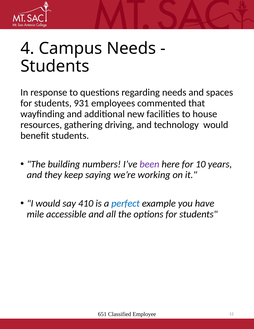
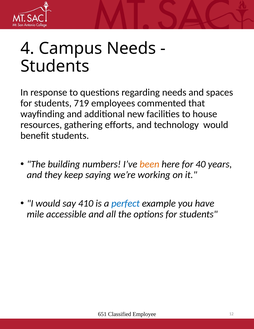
931: 931 -> 719 (81, 103)
driving: driving -> efforts (120, 125)
been colour: purple -> orange (149, 164)
10: 10 -> 40 (201, 164)
